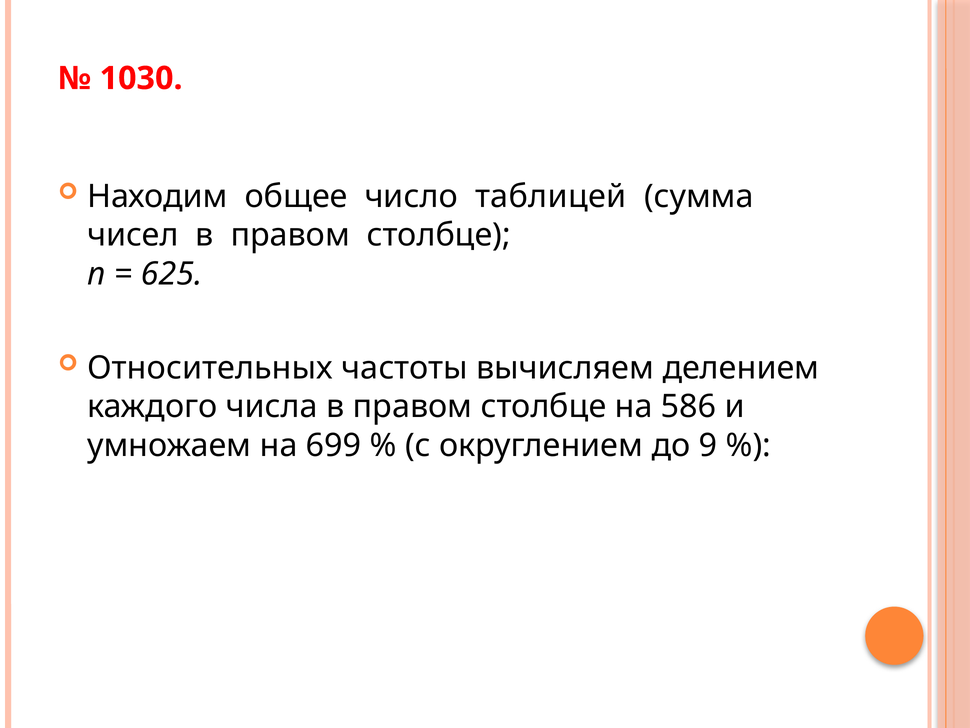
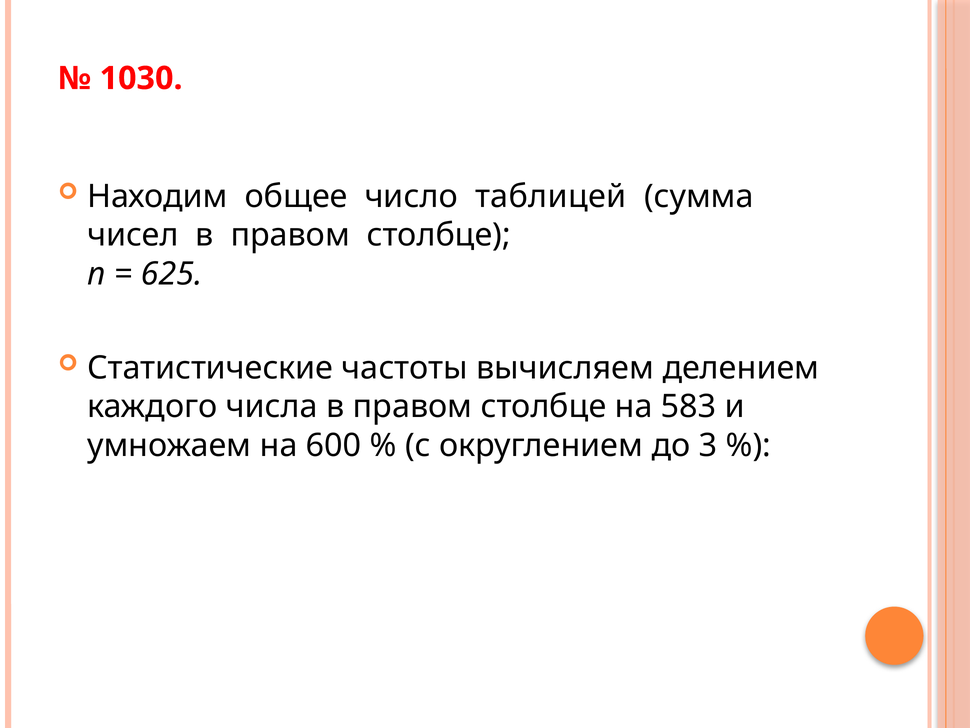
Относительных: Относительных -> Статистические (210, 368)
586: 586 -> 583 (689, 406)
699: 699 -> 600 (334, 445)
9: 9 -> 3 (708, 445)
